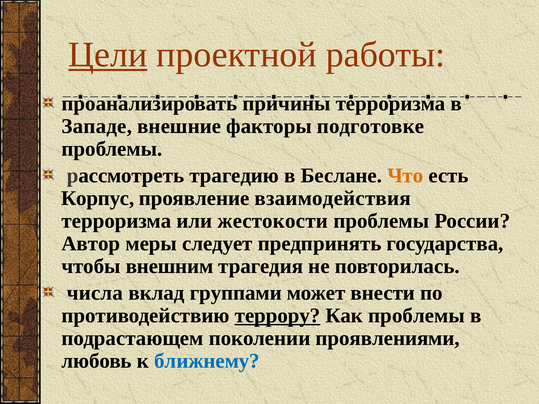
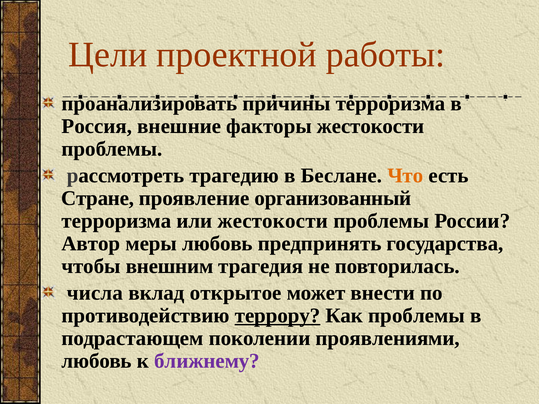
Цели underline: present -> none (108, 55)
Западе: Западе -> Россия (97, 126)
факторы подготовке: подготовке -> жестокости (371, 126)
Корпус: Корпус -> Стране (98, 198)
взаимодействия: взаимодействия -> организованный (333, 198)
меры следует: следует -> любовь (217, 244)
группами: группами -> открытое (236, 293)
ближнему colour: blue -> purple (207, 361)
